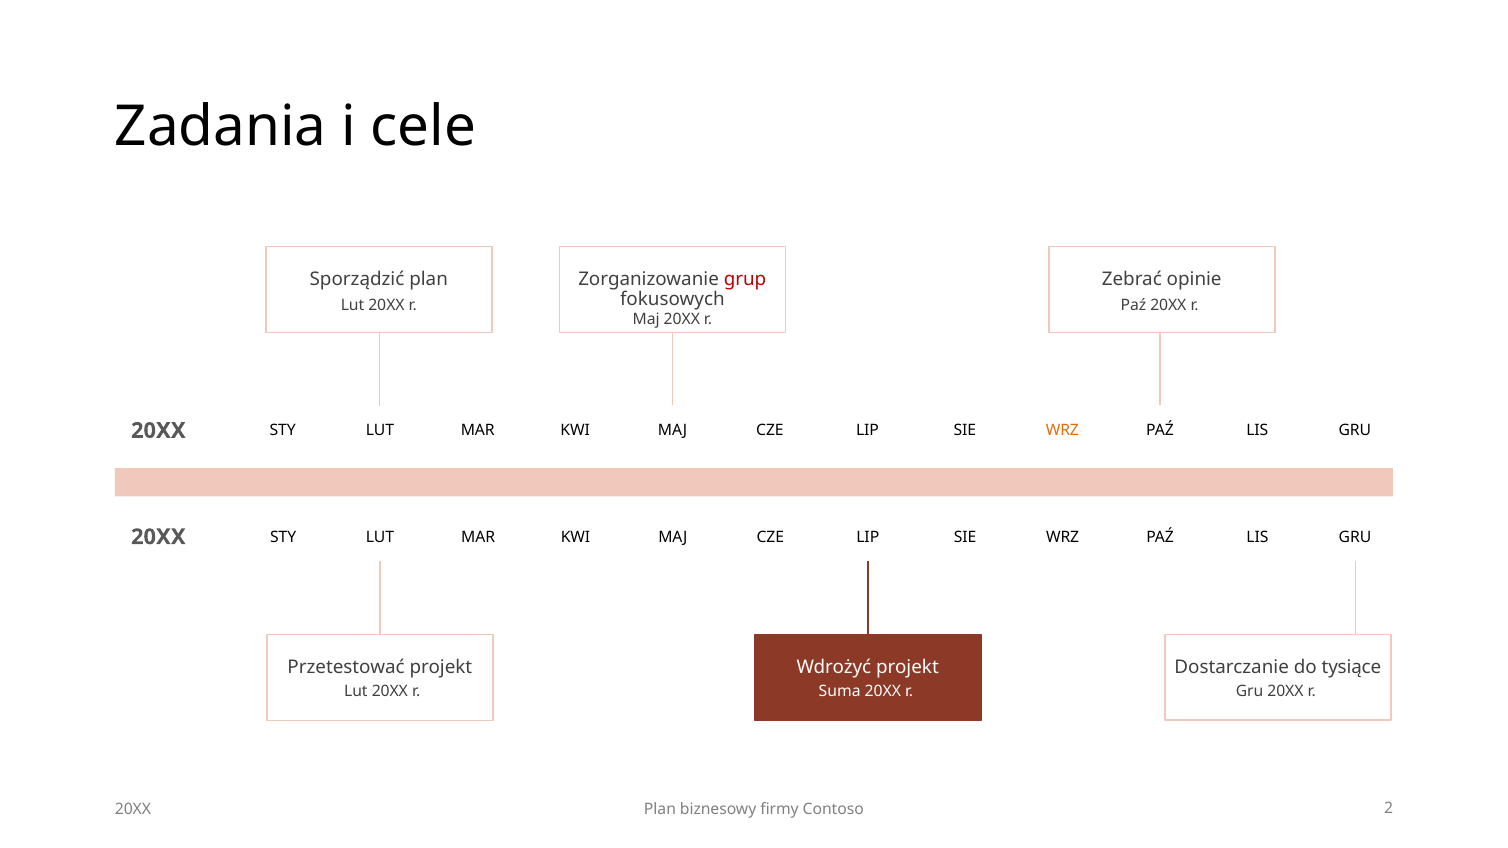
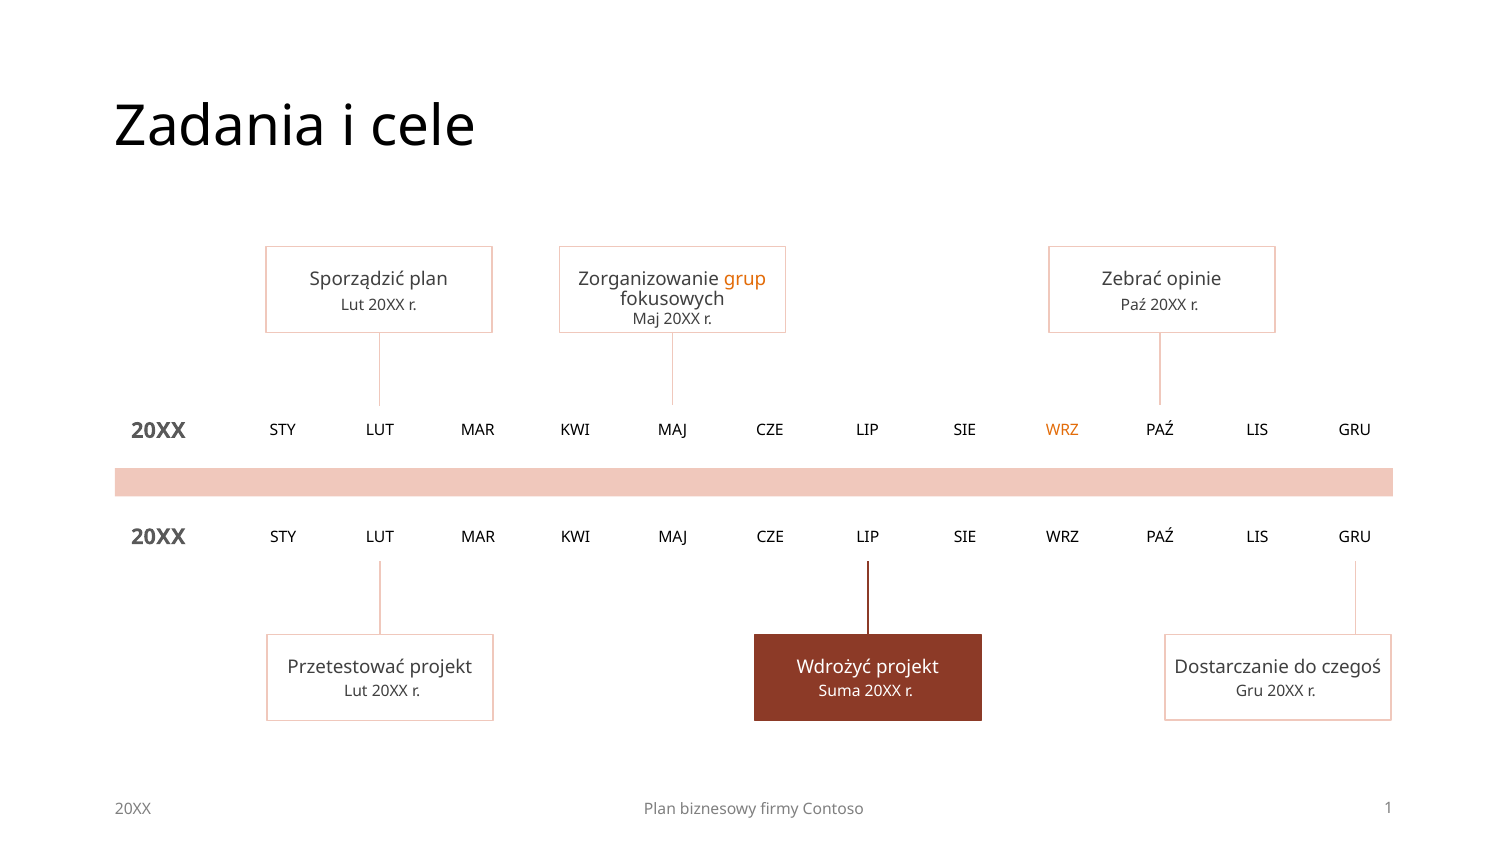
grup colour: red -> orange (745, 279)
tysiące: tysiące -> czegoś (1351, 667)
2: 2 -> 1 (1389, 809)
